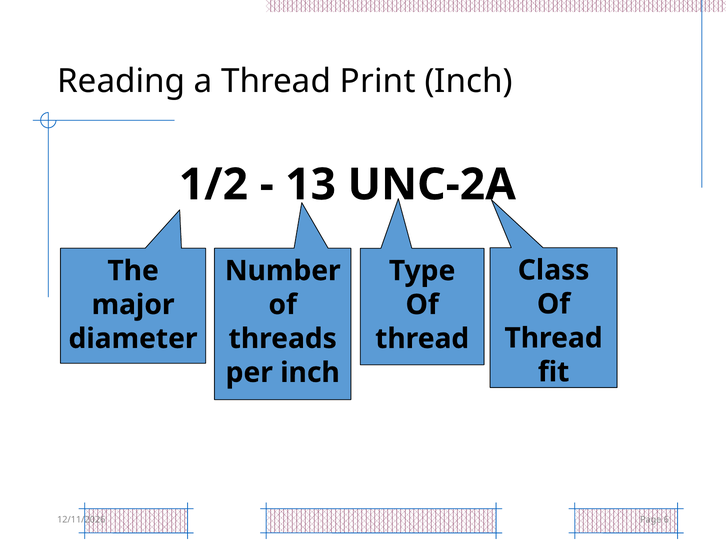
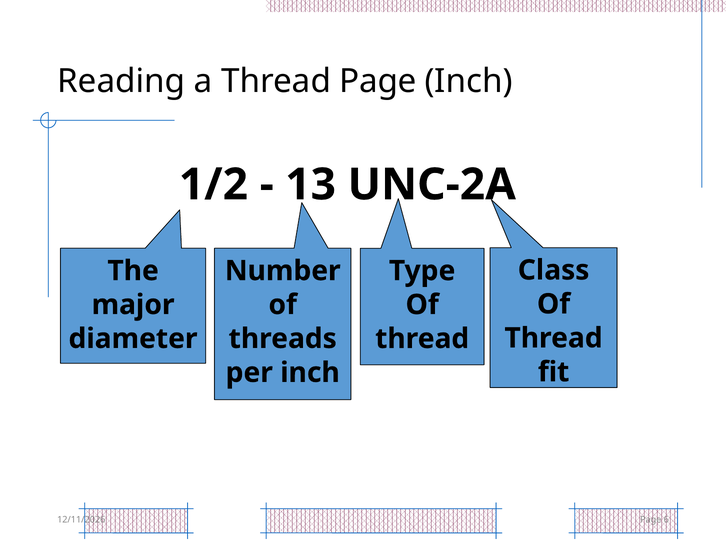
Thread Print: Print -> Page (378, 81)
